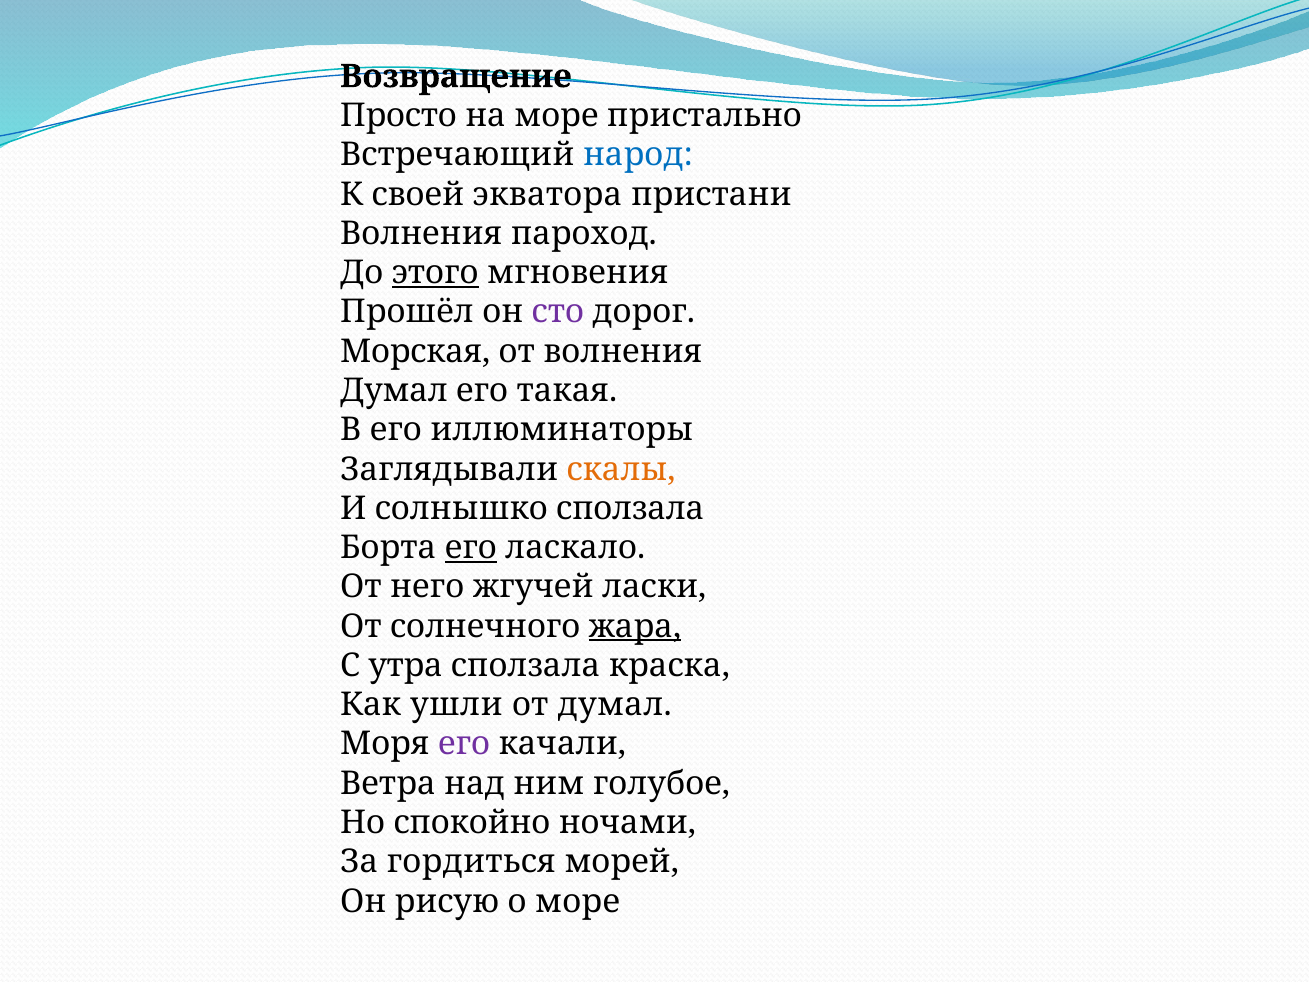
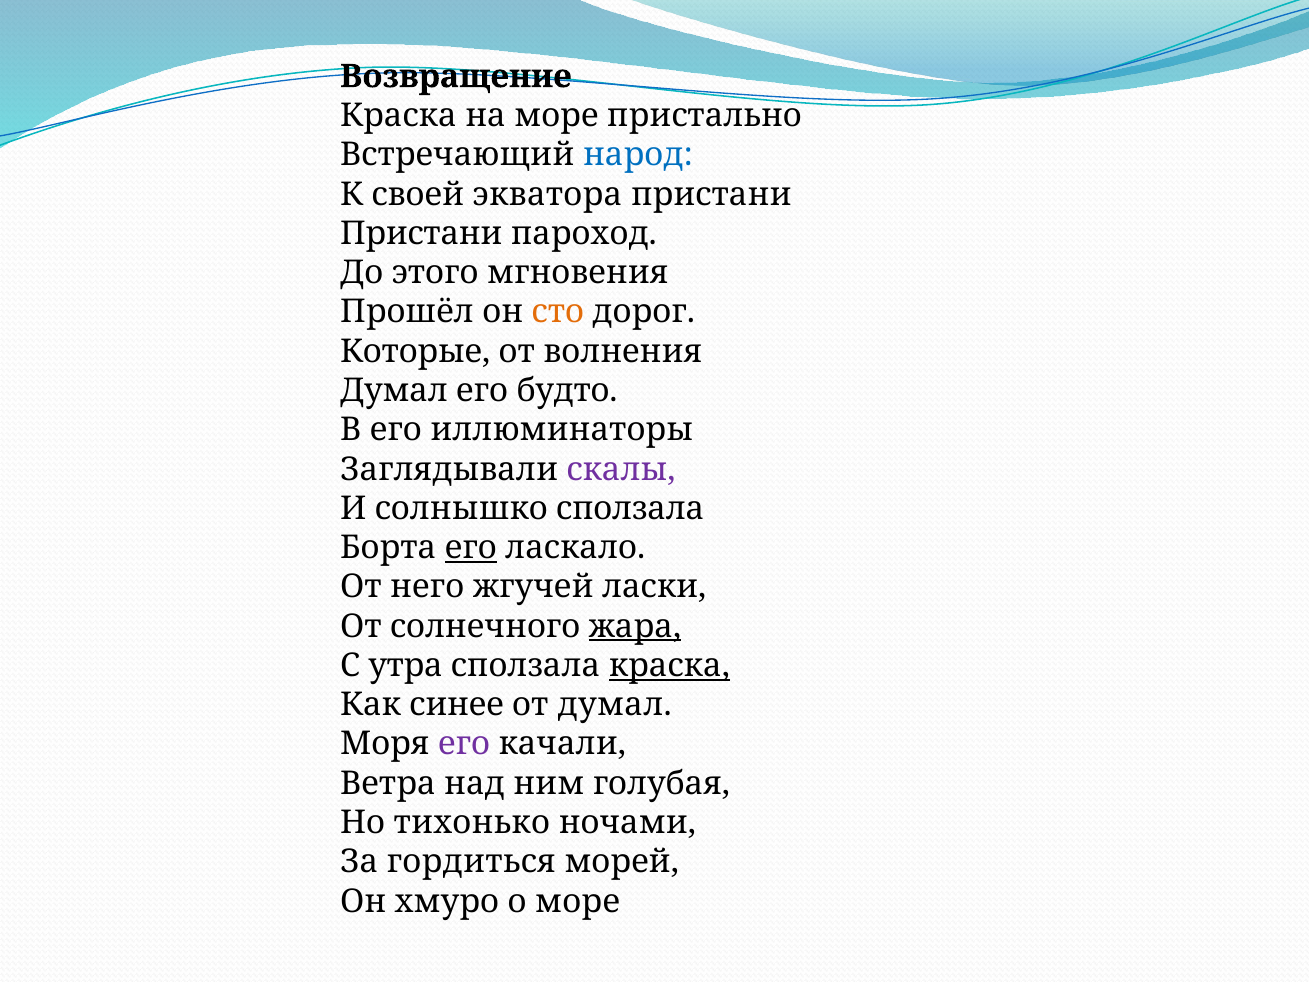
Просто: Просто -> Краска (398, 116)
Волнения: Волнения -> Пристани (421, 233)
этого underline: present -> none (435, 273)
сто colour: purple -> orange (558, 312)
Морская: Морская -> Которые (415, 351)
такая: такая -> будто (567, 391)
скалы colour: orange -> purple (621, 469)
краска underline: none -> present (669, 665)
ушли: ушли -> синее (457, 705)
голубое: голубое -> голубая (661, 783)
спокойно: спокойно -> тихонько (472, 823)
рисую: рисую -> хмуро (447, 901)
